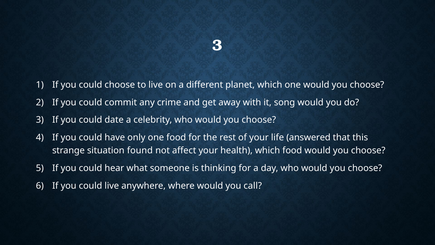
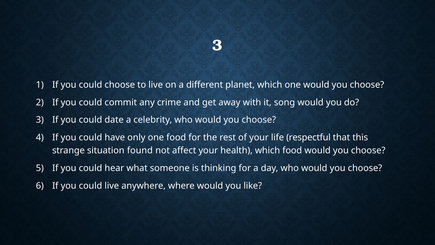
answered: answered -> respectful (308, 137)
call: call -> like (253, 186)
